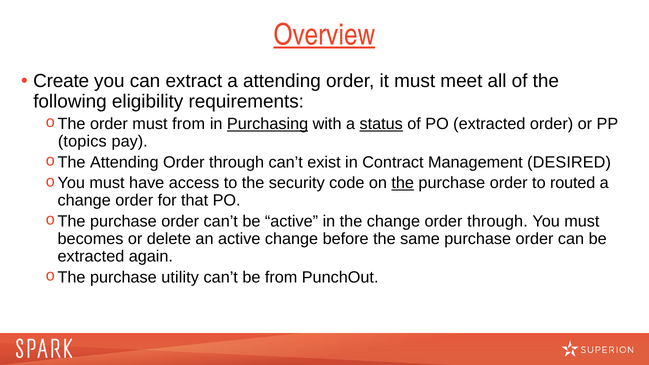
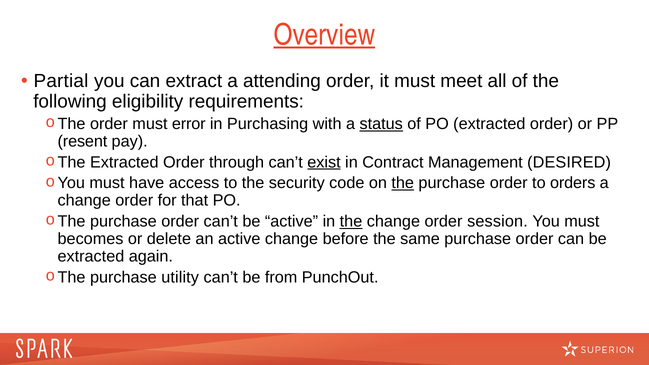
Create: Create -> Partial (61, 81)
must from: from -> error (189, 124)
Purchasing underline: present -> none (268, 124)
topics: topics -> resent (82, 141)
Attending: Attending -> Extracted (124, 162)
exist underline: none -> present (324, 162)
routed: routed -> orders (573, 183)
the underline: none -> present (351, 222)
change order through: through -> session (497, 222)
